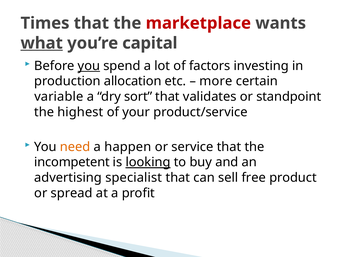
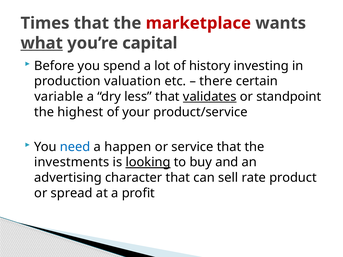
you underline: present -> none (89, 66)
factors: factors -> history (210, 66)
allocation: allocation -> valuation (133, 81)
more: more -> there (216, 81)
sort: sort -> less (138, 97)
validates underline: none -> present (210, 97)
need colour: orange -> blue (75, 147)
incompetent: incompetent -> investments (72, 162)
specialist: specialist -> character (134, 178)
free: free -> rate (254, 178)
